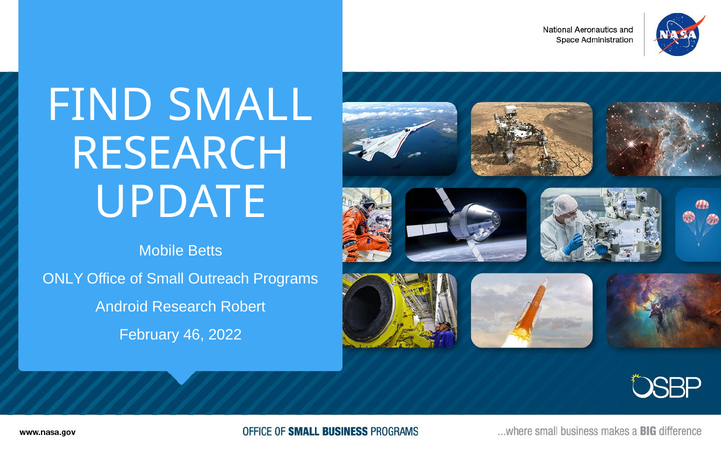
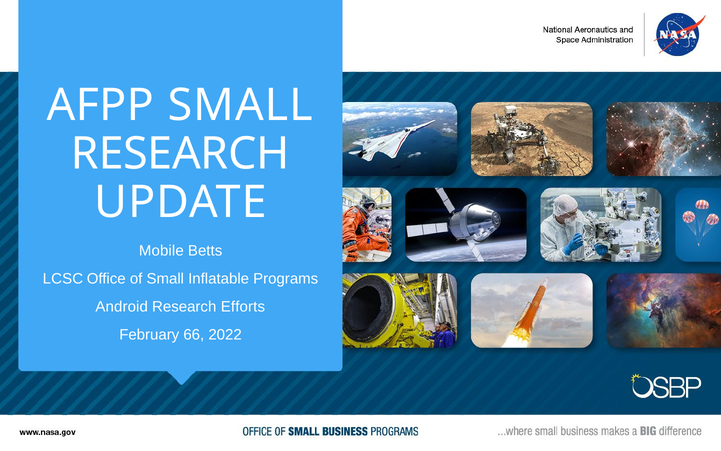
FIND: FIND -> AFPP (100, 105)
ONLY: ONLY -> LCSC (63, 278)
Outreach: Outreach -> Inflatable (219, 278)
Robert: Robert -> Efforts (243, 306)
46: 46 -> 66 (194, 334)
